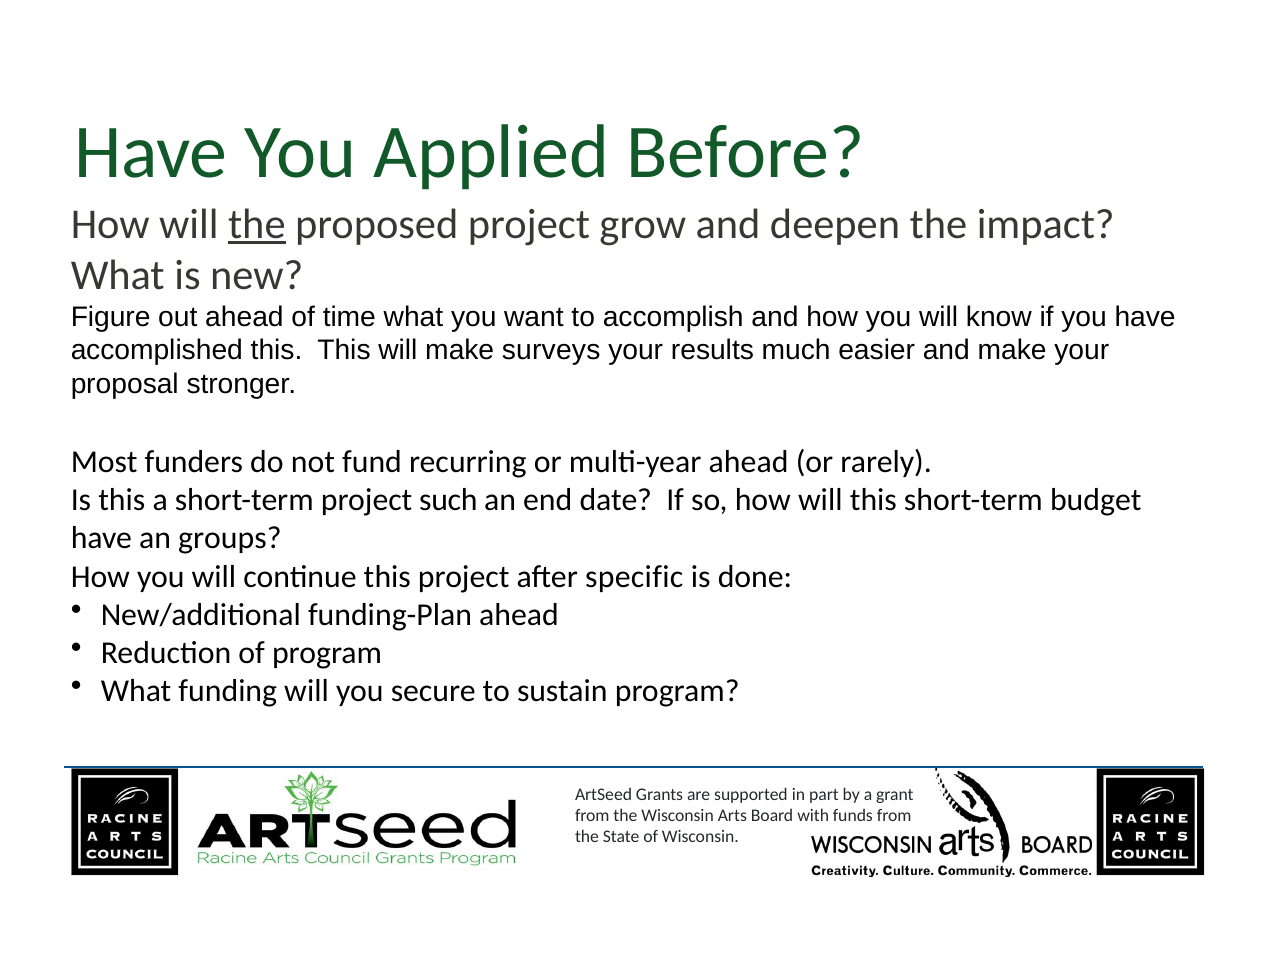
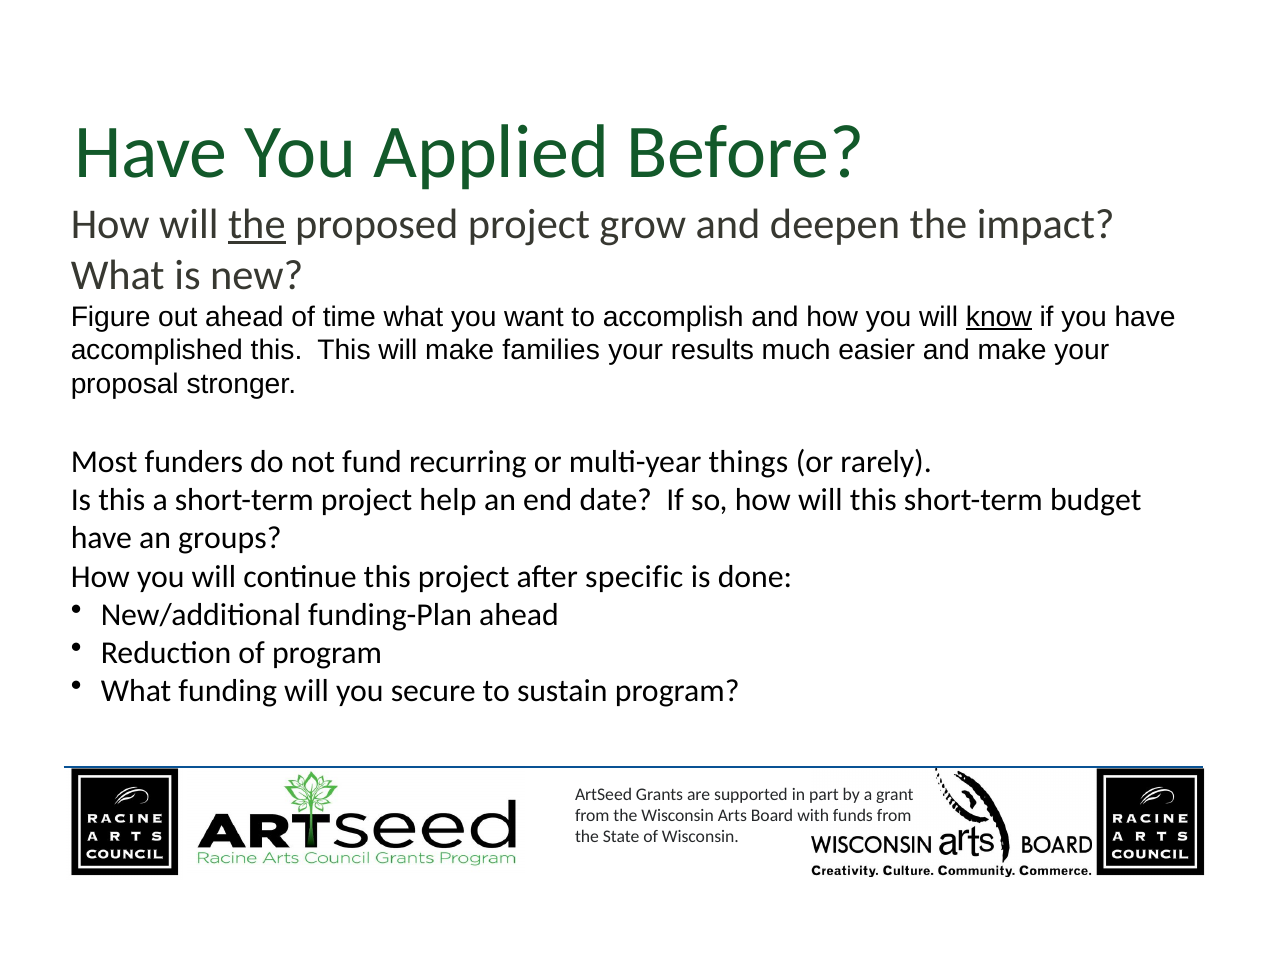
know underline: none -> present (999, 317)
surveys: surveys -> families (551, 351)
multi-year ahead: ahead -> things (748, 462)
such: such -> help (448, 500)
